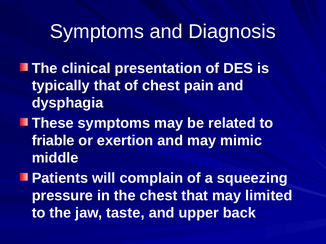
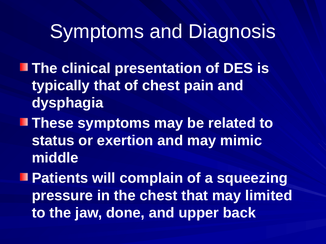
friable: friable -> status (53, 141)
taste: taste -> done (125, 213)
